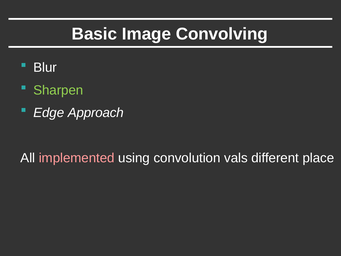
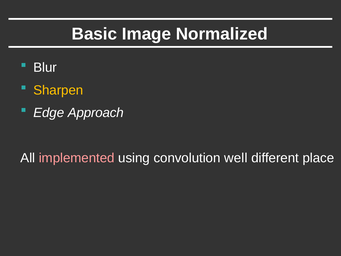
Convolving: Convolving -> Normalized (222, 34)
Sharpen colour: light green -> yellow (58, 90)
vals: vals -> well (236, 158)
